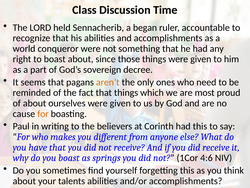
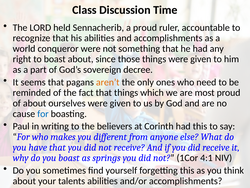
a began: began -> proud (145, 28)
for colour: orange -> blue (43, 114)
4:6: 4:6 -> 4:1 (206, 158)
